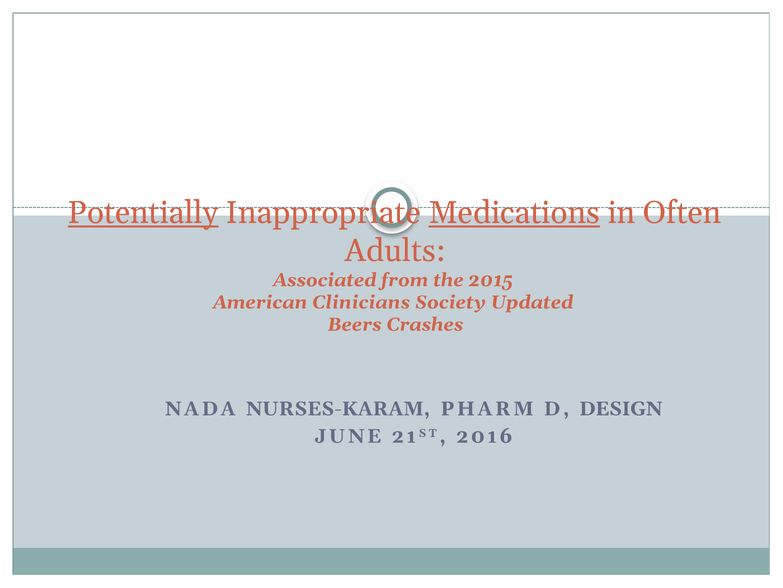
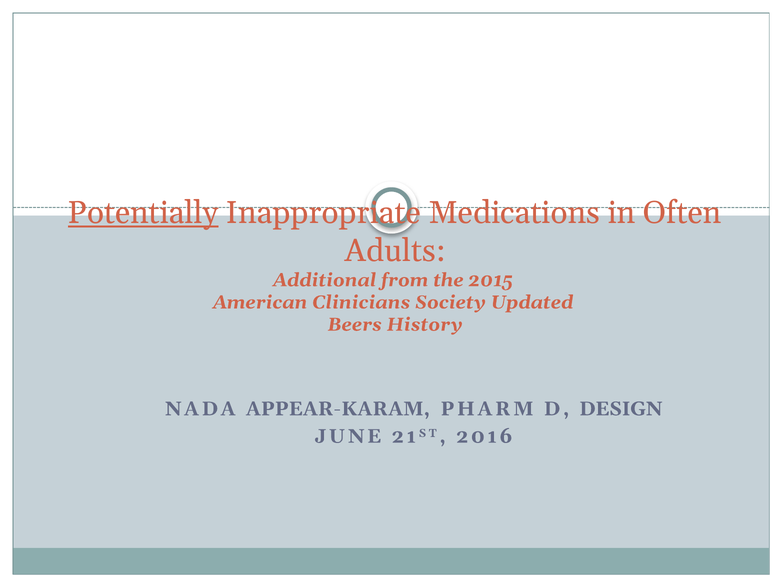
Medications underline: present -> none (514, 213)
Associated: Associated -> Additional (325, 280)
Crashes: Crashes -> History (425, 324)
NURSES-KARAM: NURSES-KARAM -> APPEAR-KARAM (338, 408)
